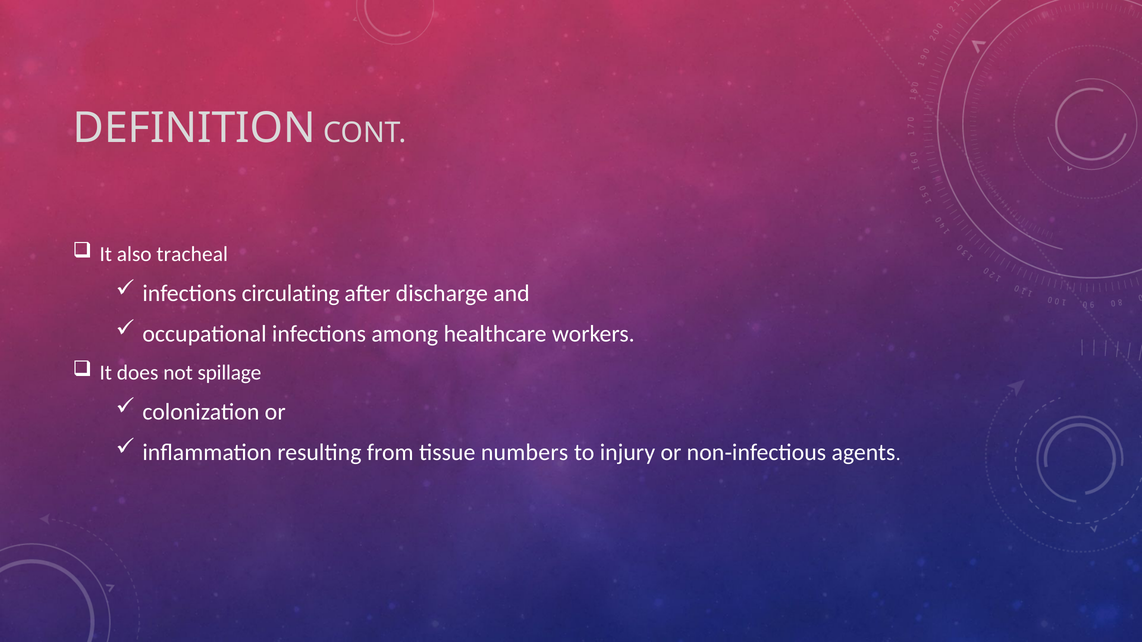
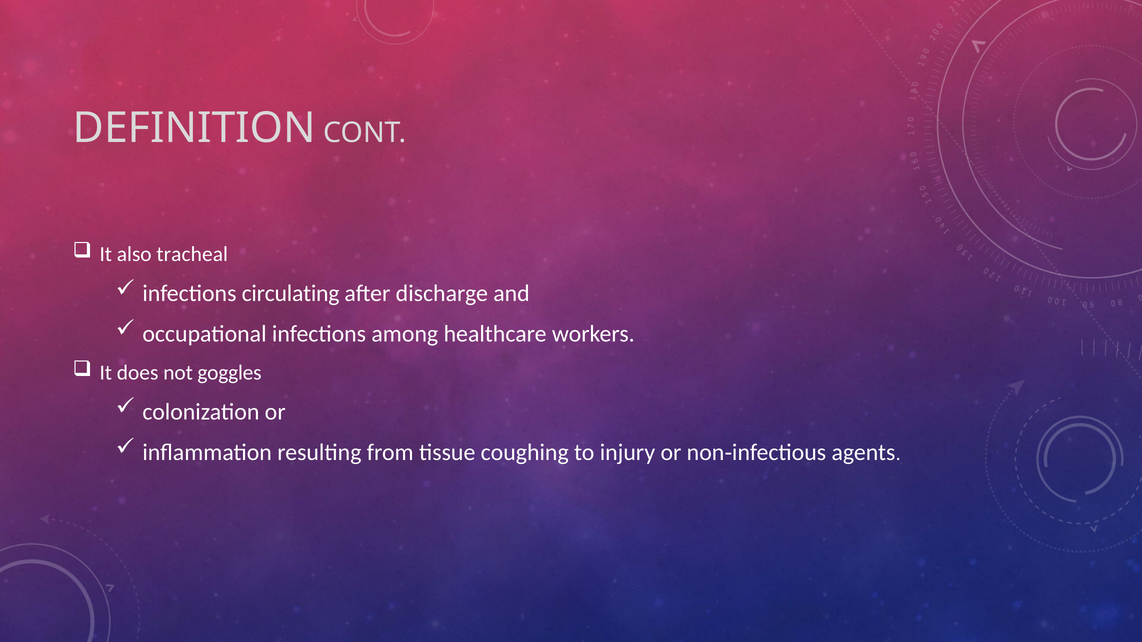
spillage: spillage -> goggles (229, 373)
numbers: numbers -> coughing (525, 453)
